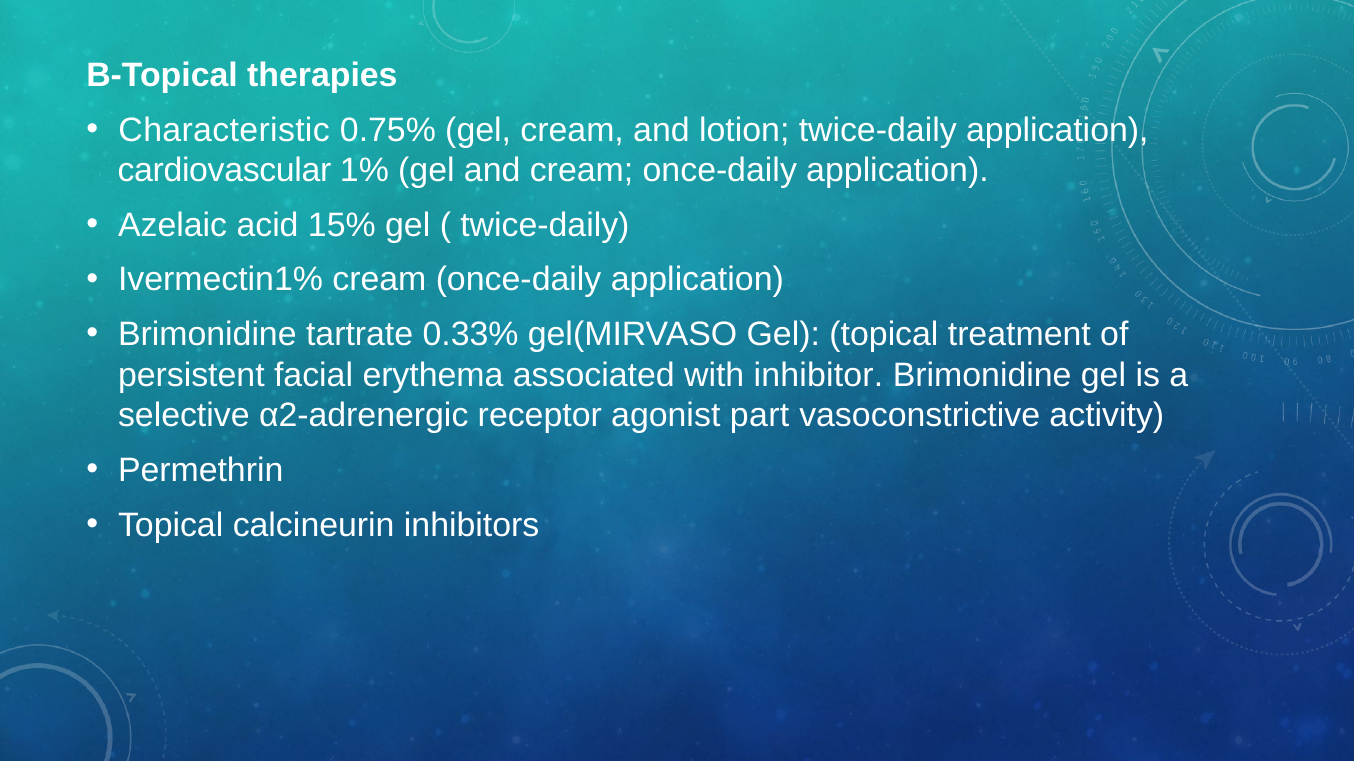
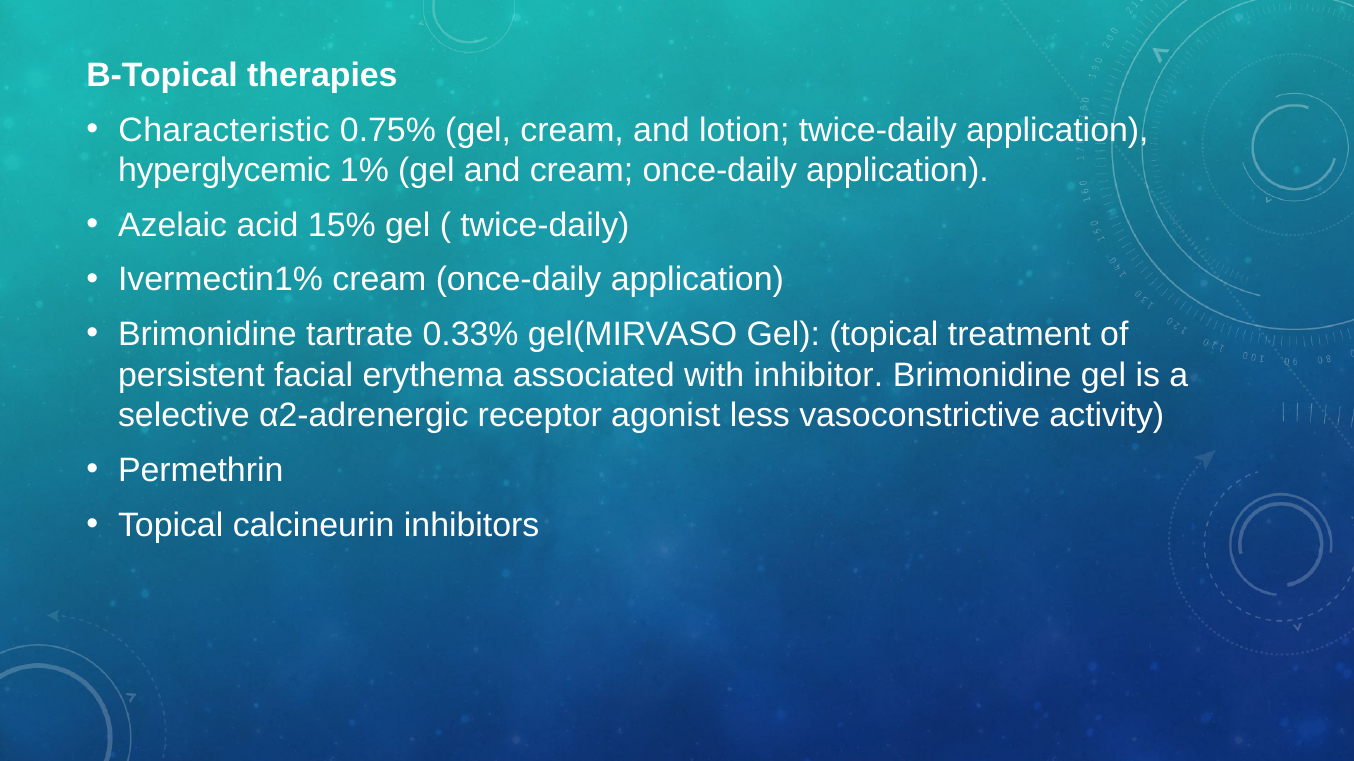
cardiovascular: cardiovascular -> hyperglycemic (224, 171)
part: part -> less (760, 416)
